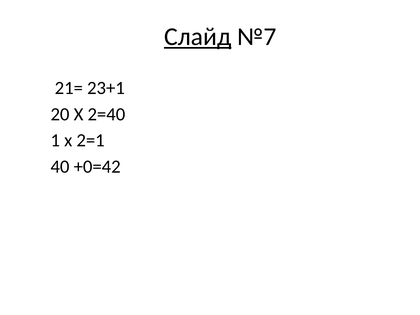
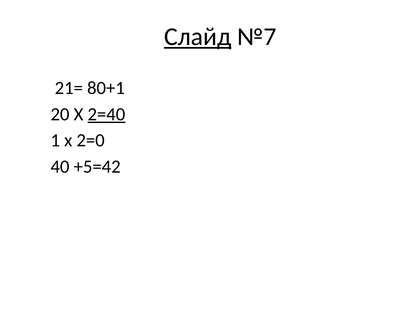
23+1: 23+1 -> 80+1 (106, 88)
2=40 underline: none -> present (106, 114)
2=1: 2=1 -> 2=0 (91, 140)
+0=42: +0=42 -> +5=42 (97, 167)
